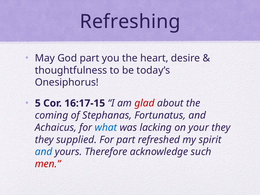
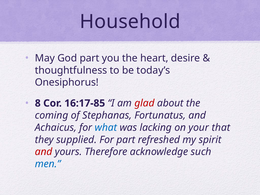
Refreshing: Refreshing -> Household (130, 22)
5: 5 -> 8 (38, 103)
16:17-15: 16:17-15 -> 16:17-85 (85, 103)
your they: they -> that (221, 128)
and colour: blue -> red (44, 152)
men colour: red -> blue (48, 164)
